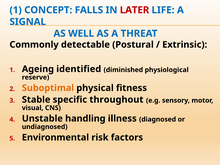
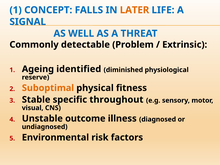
LATER colour: red -> orange (135, 10)
Postural: Postural -> Problem (133, 45)
handling: handling -> outcome (85, 119)
